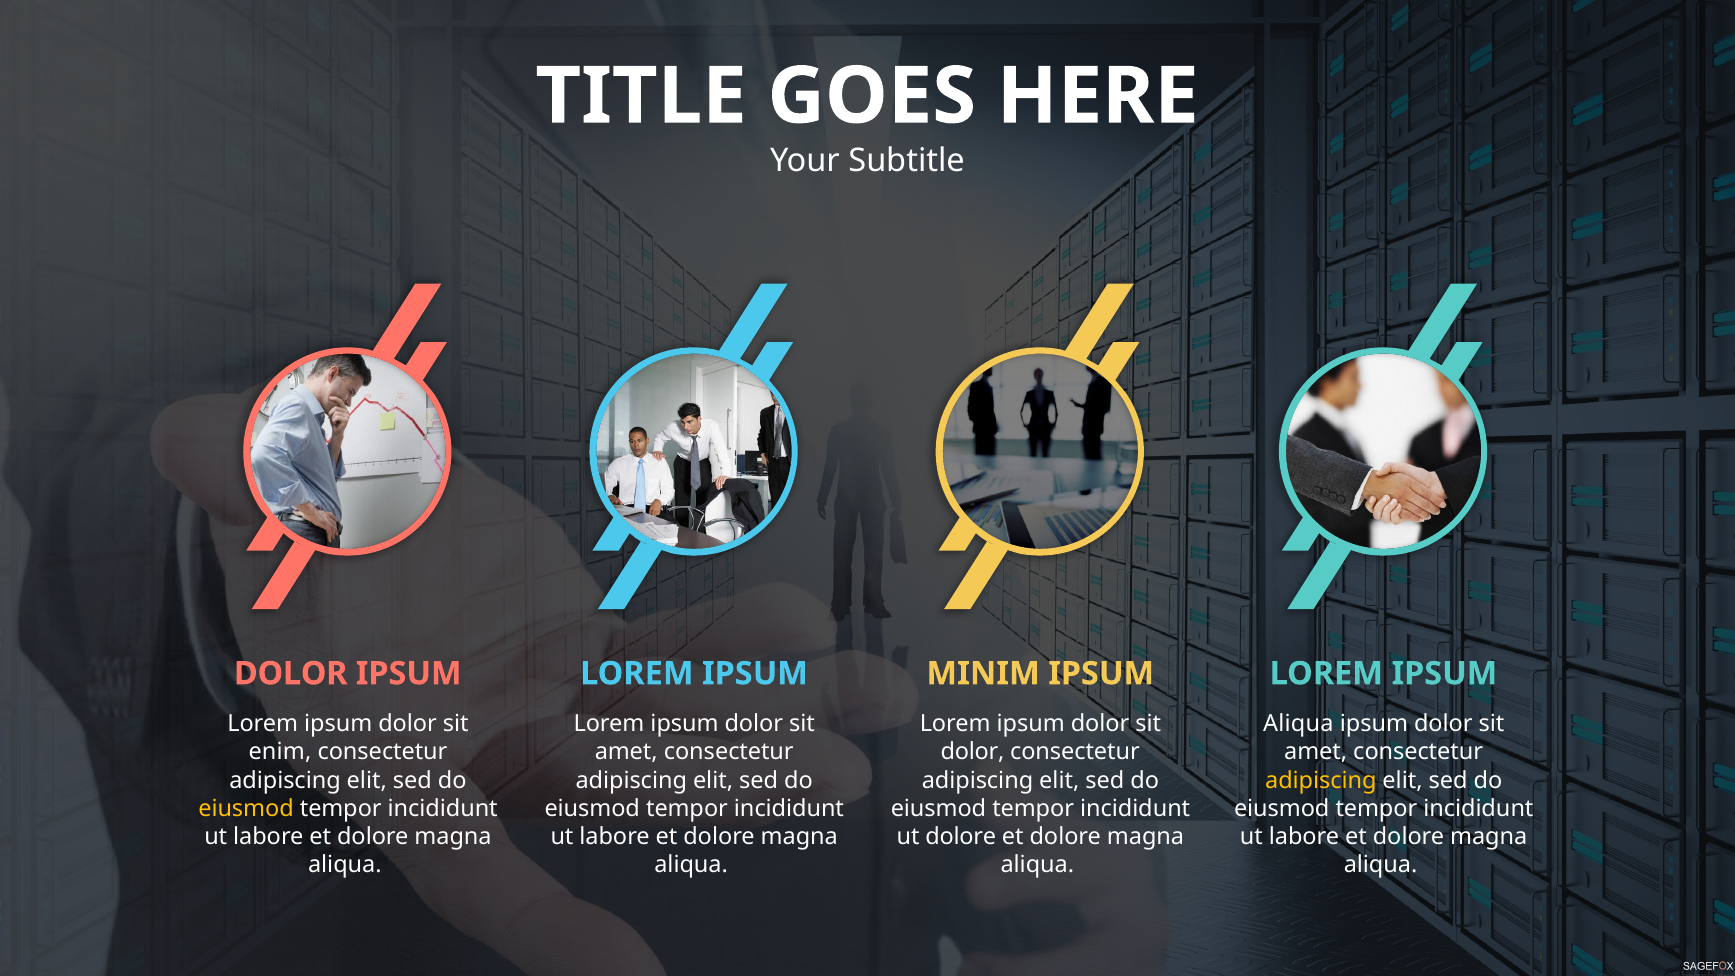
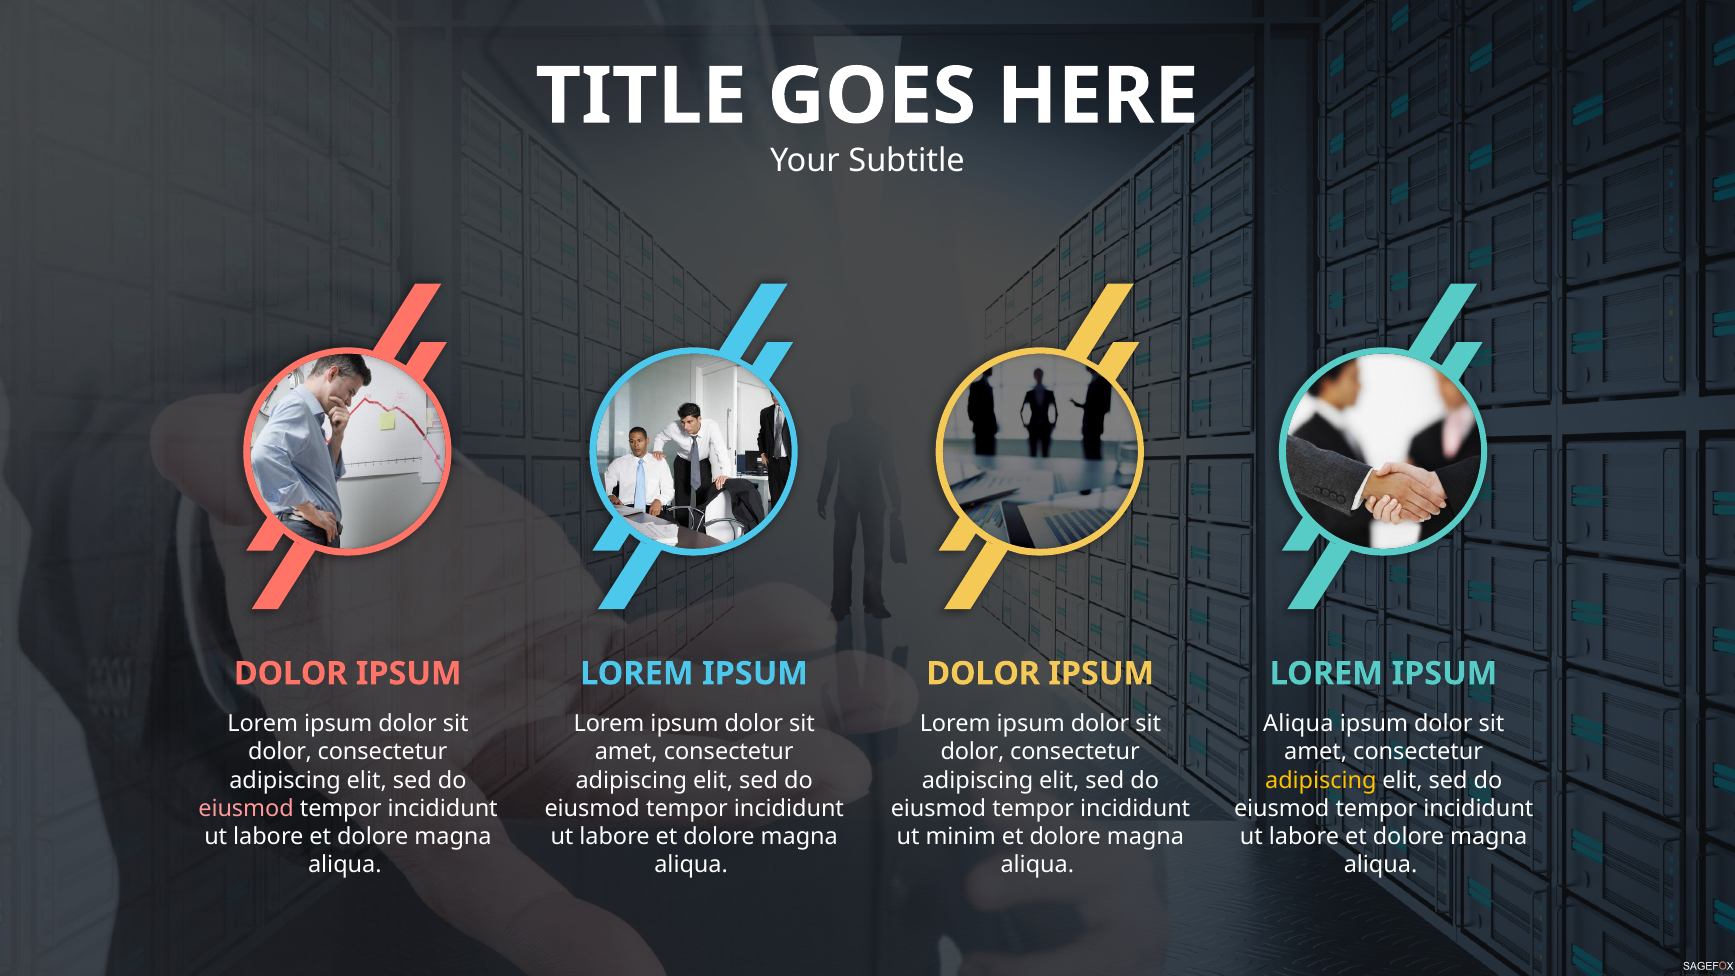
MINIM: MINIM -> DOLOR (983, 674)
enim: enim -> dolor (280, 752)
eiusmod colour: yellow -> pink (246, 809)
ut dolore: dolore -> minim (961, 837)
